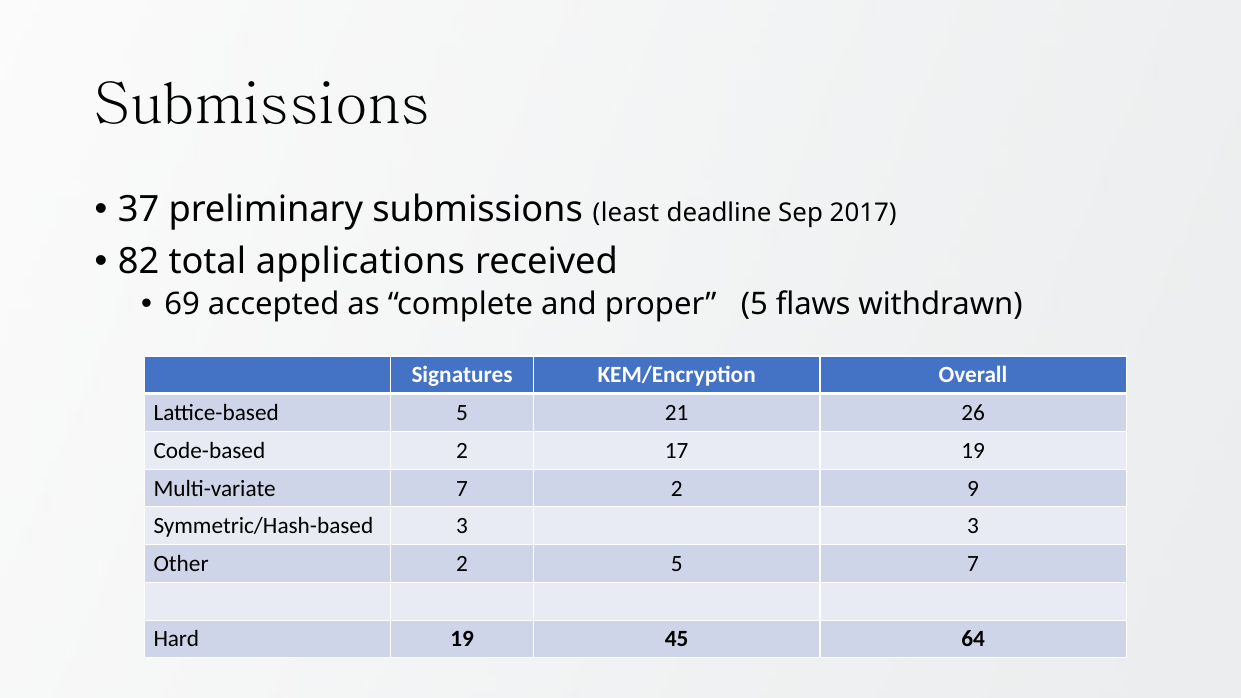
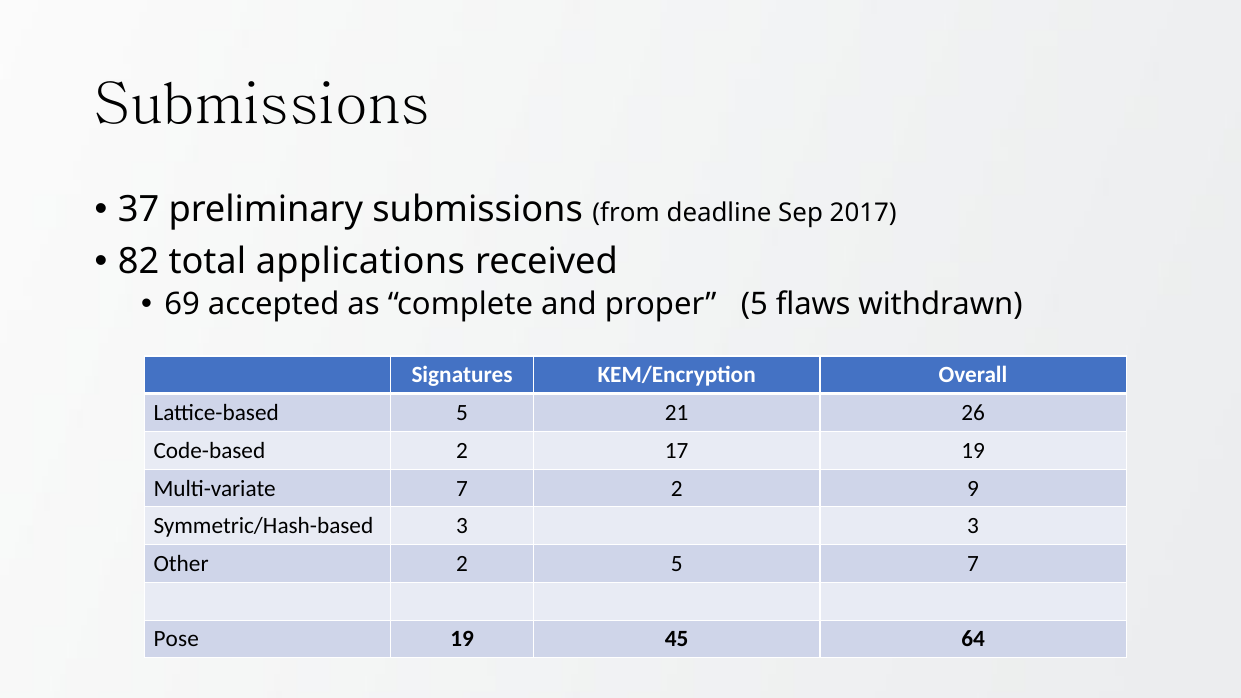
least: least -> from (626, 213)
Hard: Hard -> Pose (176, 639)
